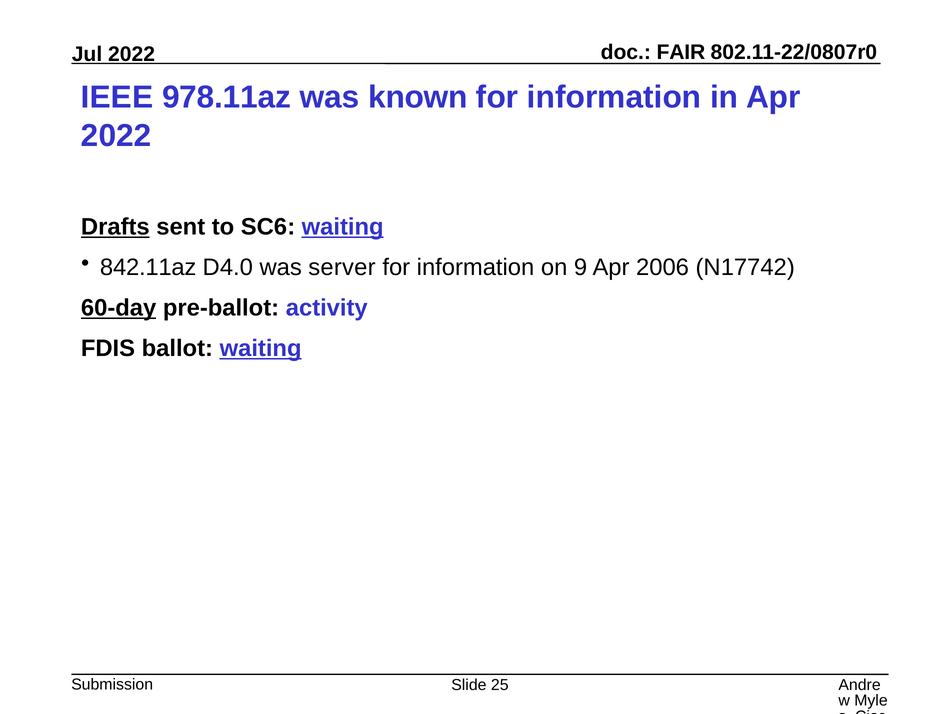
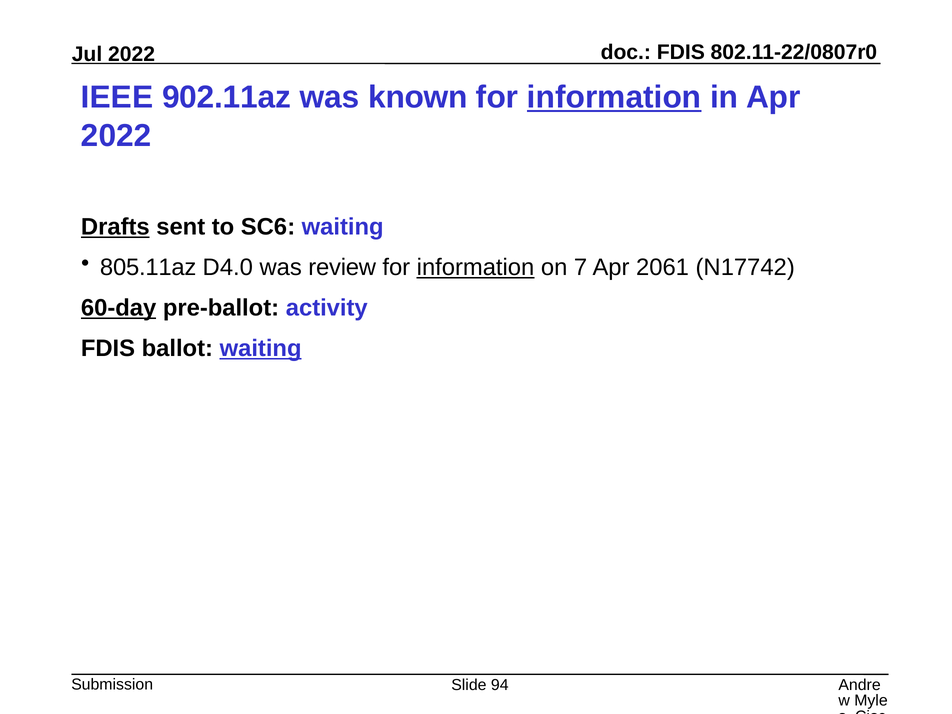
FAIR: FAIR -> FDIS (681, 52)
978.11az: 978.11az -> 902.11az (227, 97)
information underline: none -> present (614, 97)
waiting underline: present -> none (343, 227)
842.11az: 842.11az -> 805.11az (148, 267)
server: server -> review (342, 267)
information underline: none -> present (476, 267)
9: 9 -> 7 (581, 267)
2006: 2006 -> 2061 (663, 267)
25: 25 -> 94 (500, 685)
